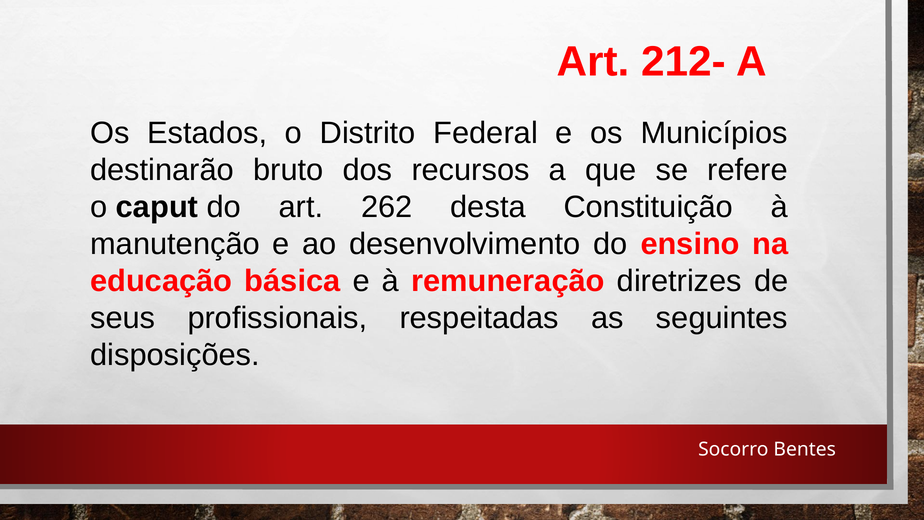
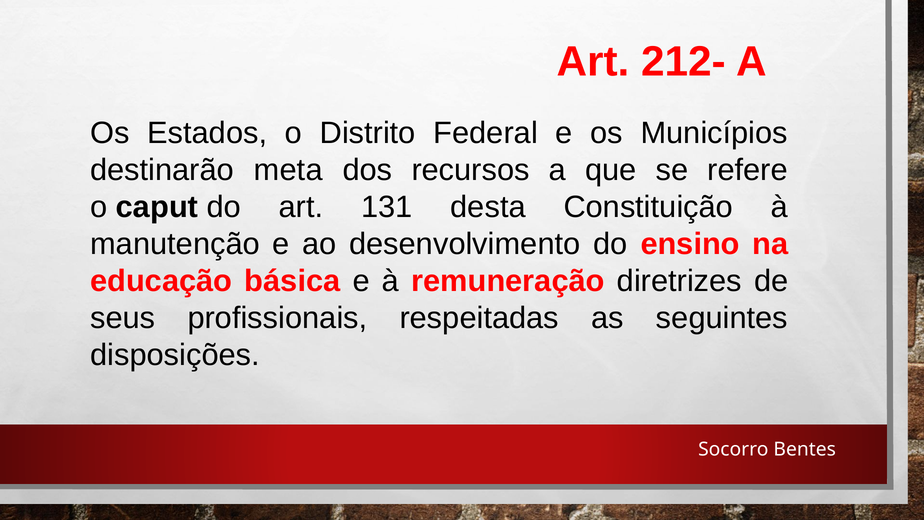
bruto: bruto -> meta (288, 170)
262: 262 -> 131 (387, 207)
